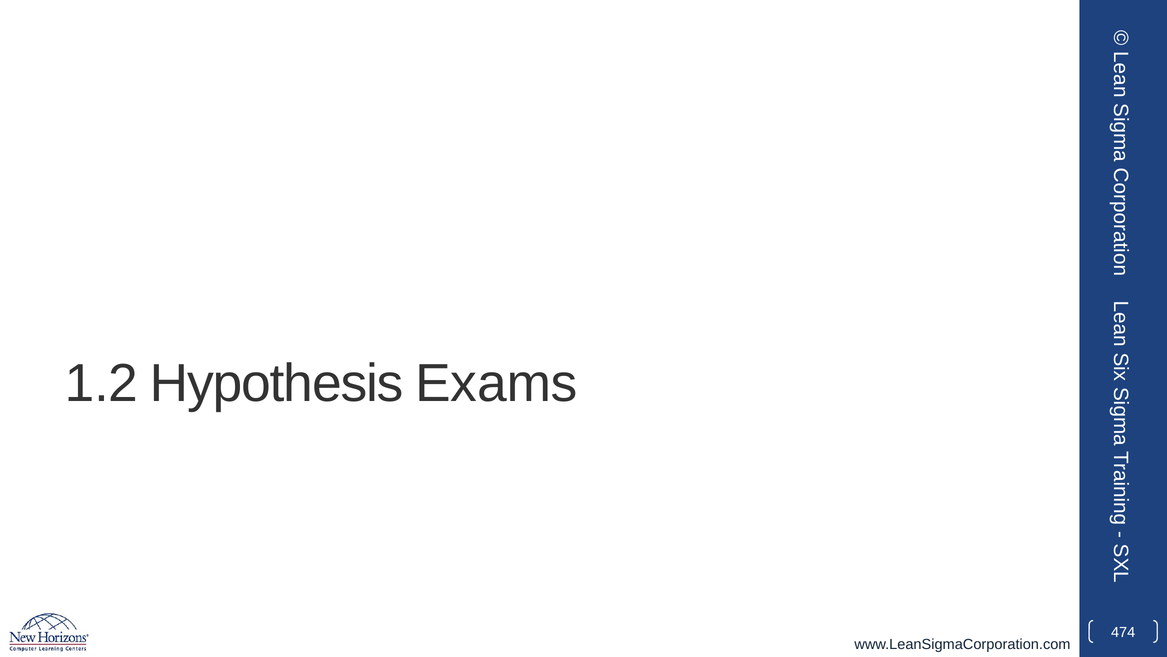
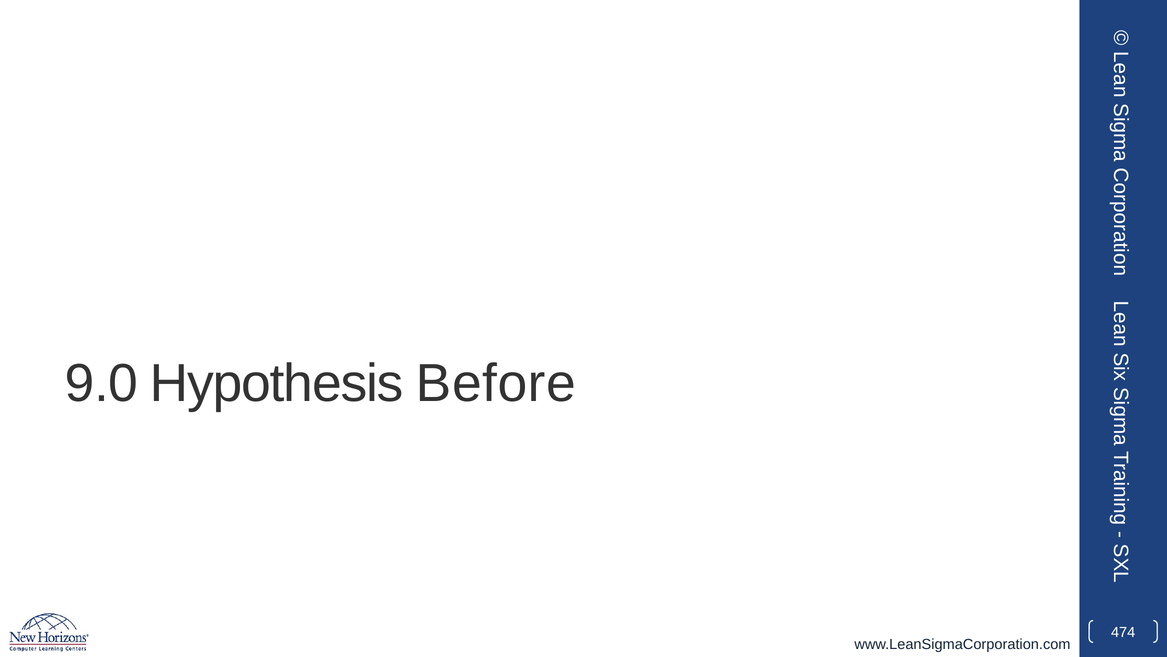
1.2: 1.2 -> 9.0 (102, 383)
Exams: Exams -> Before (496, 383)
